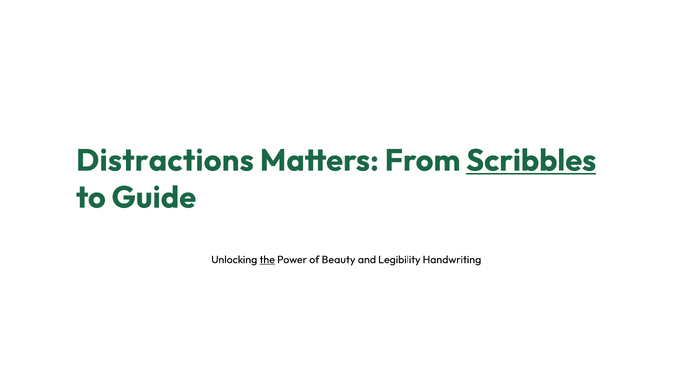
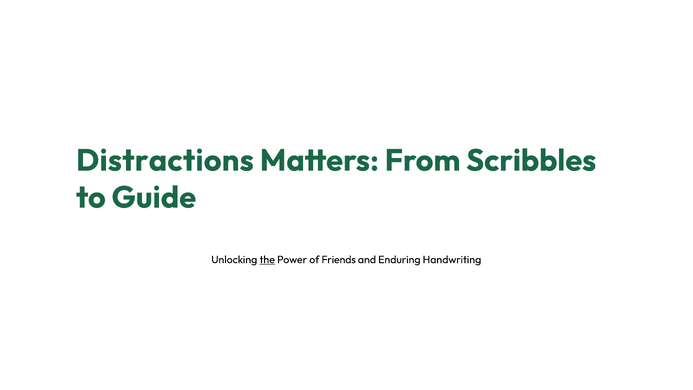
Scribbles underline: present -> none (531, 160)
Beauty: Beauty -> Friends (339, 260)
Legibility: Legibility -> Enduring (399, 260)
